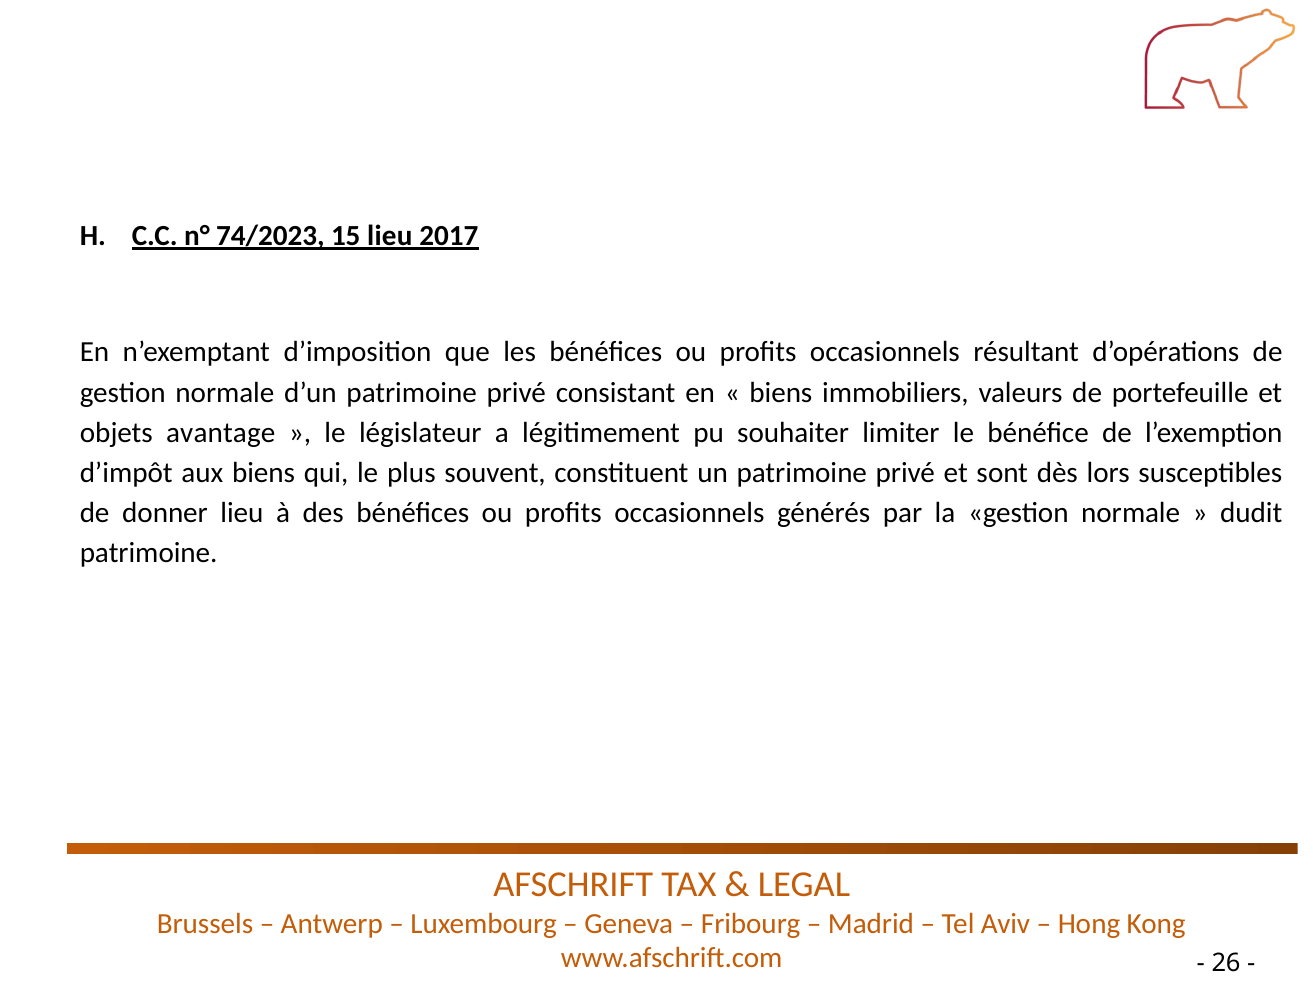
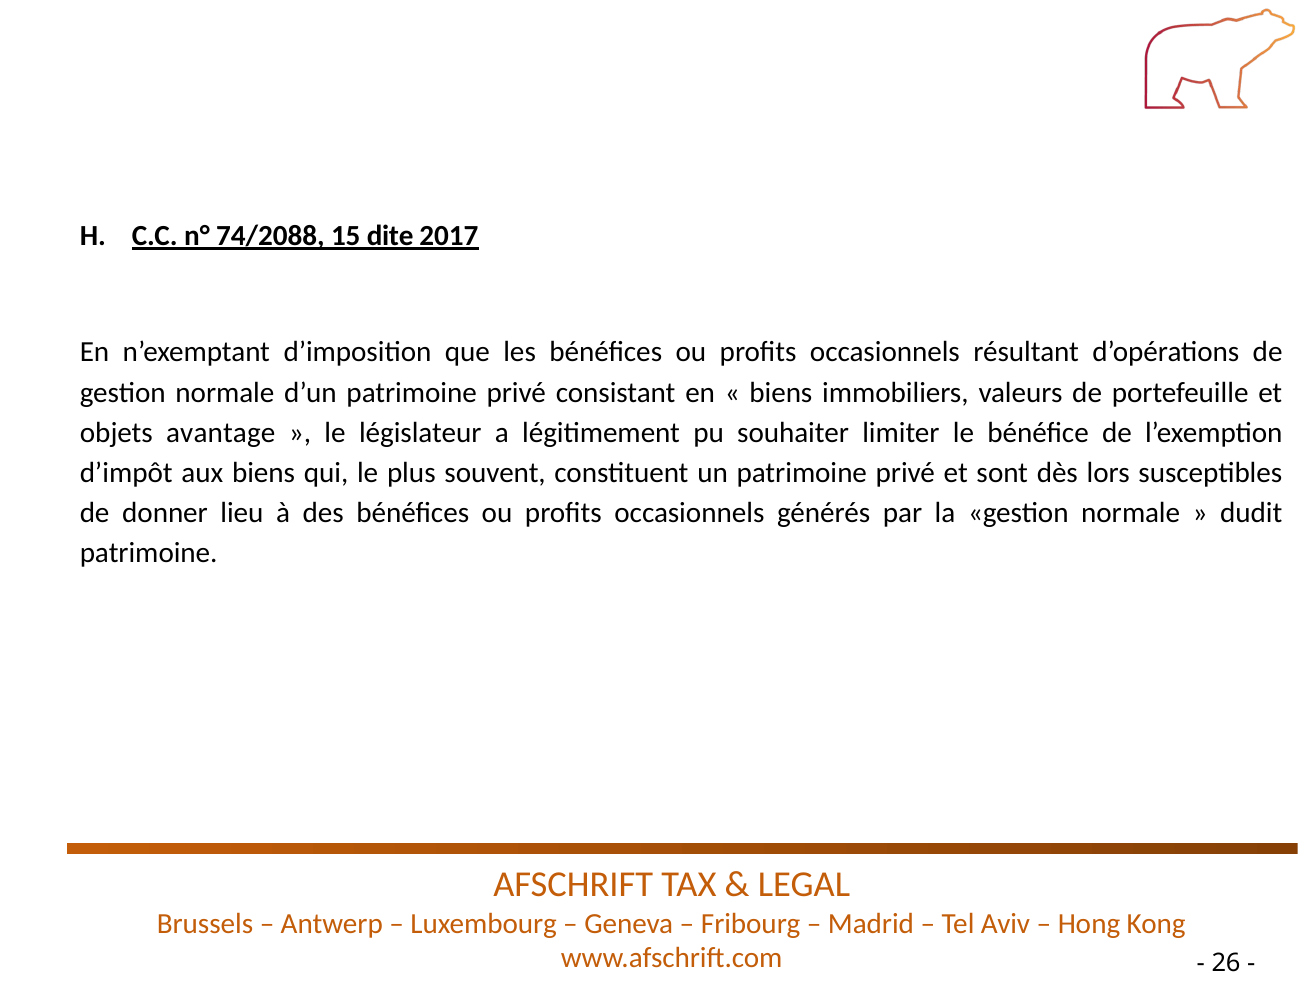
74/2023: 74/2023 -> 74/2088 (270, 236)
15 lieu: lieu -> dite (390, 236)
